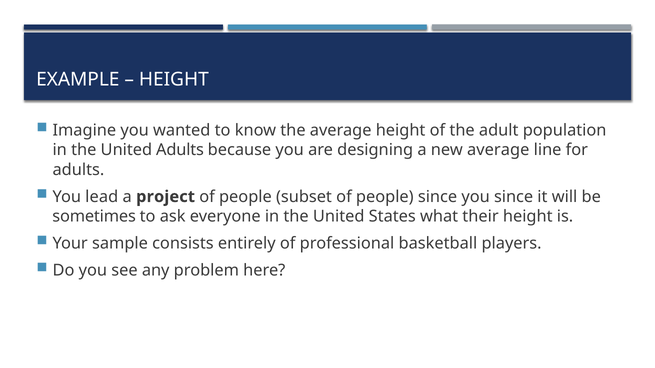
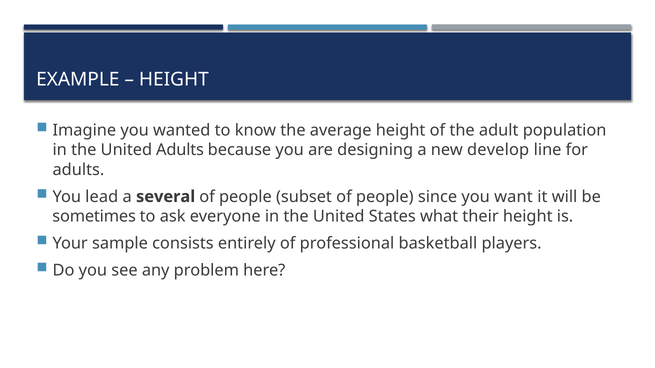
new average: average -> develop (498, 150)
project: project -> several (166, 197)
you since: since -> want (513, 197)
